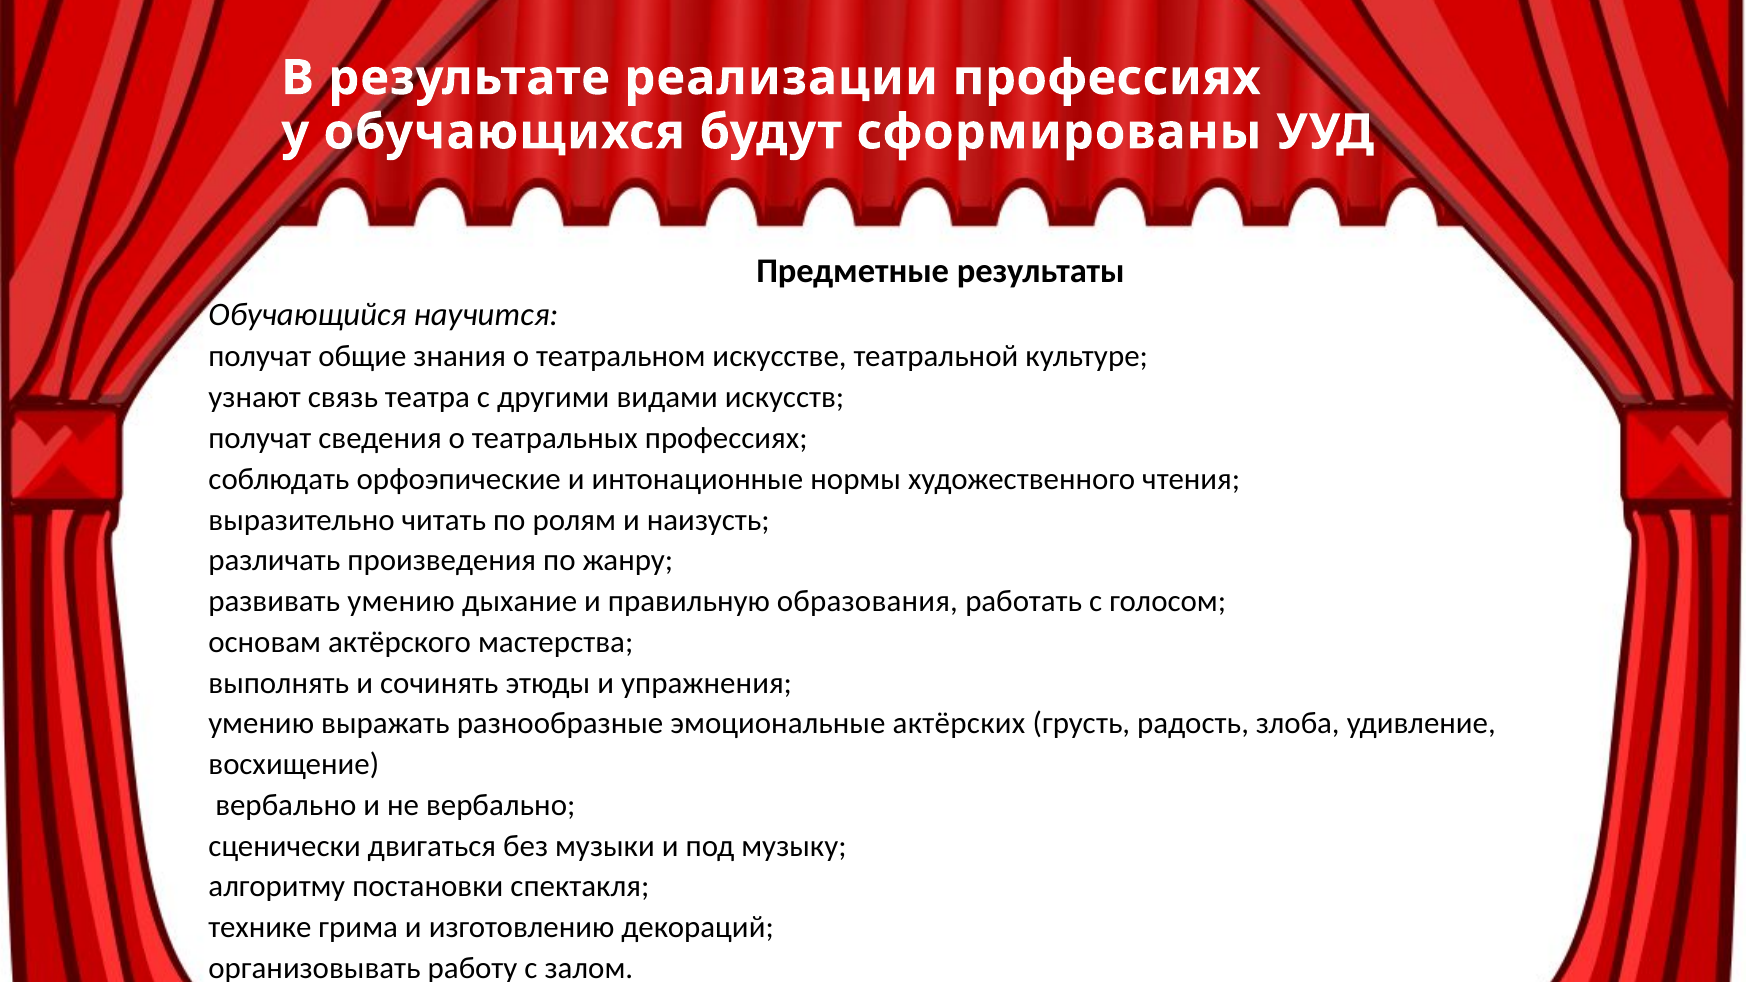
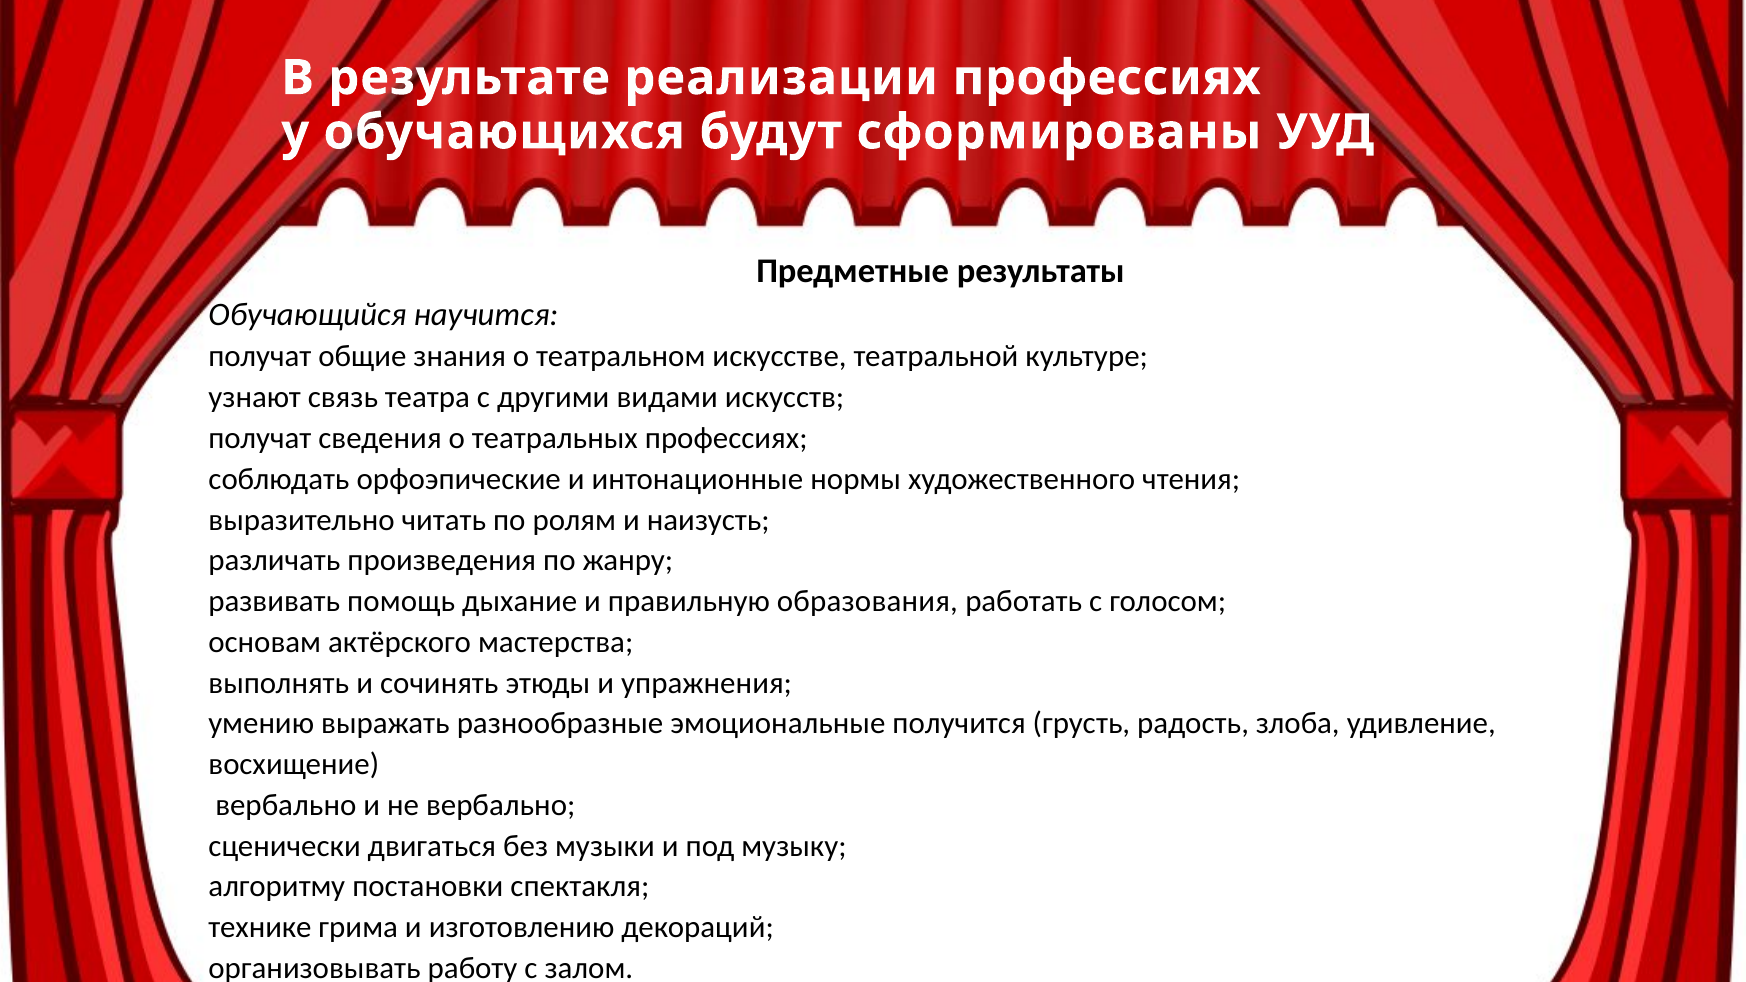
развивать умению: умению -> помощь (401, 601)
актёрских: актёрских -> получится (959, 724)
